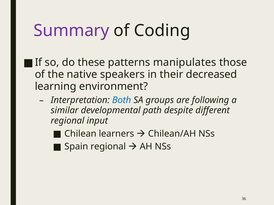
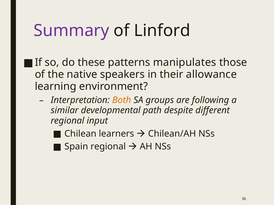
Coding: Coding -> Linford (162, 31)
decreased: decreased -> allowance (211, 75)
Both colour: blue -> orange (122, 100)
